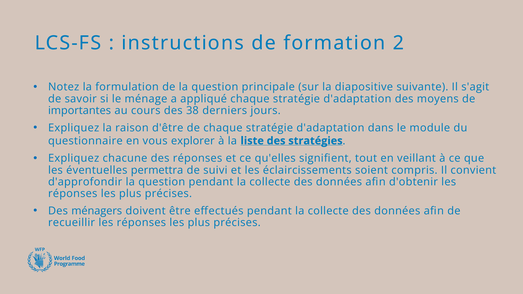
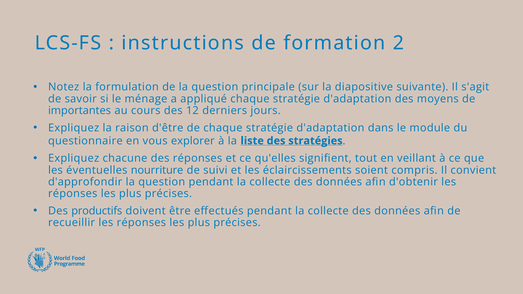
38: 38 -> 12 (192, 111)
permettra: permettra -> nourriture (157, 170)
ménagers: ménagers -> productifs (97, 211)
